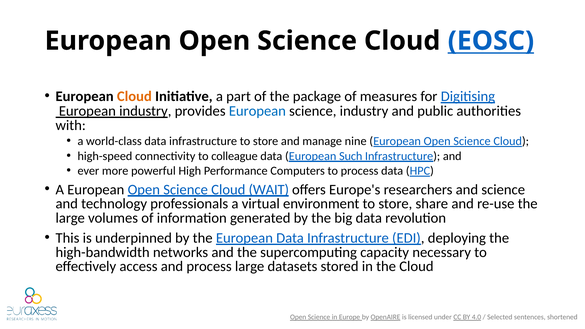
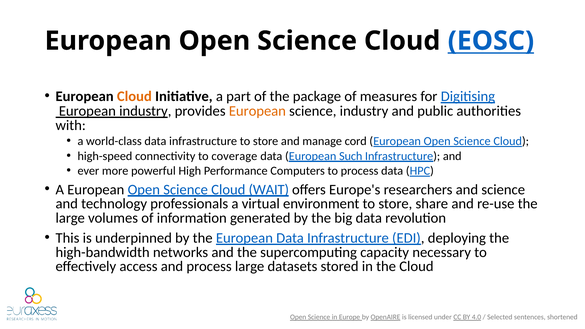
European colour: blue -> orange (257, 111)
nine: nine -> cord (356, 141)
colleague: colleague -> coverage (234, 156)
